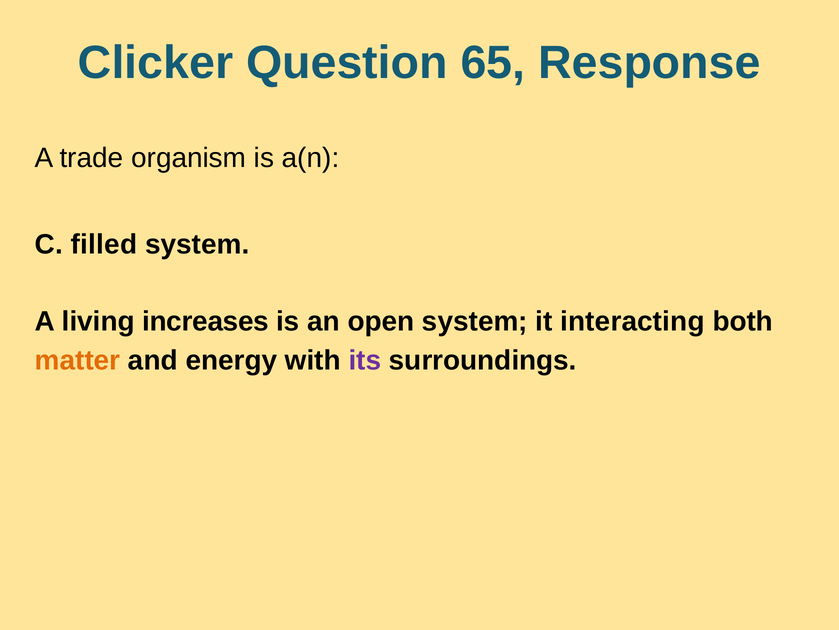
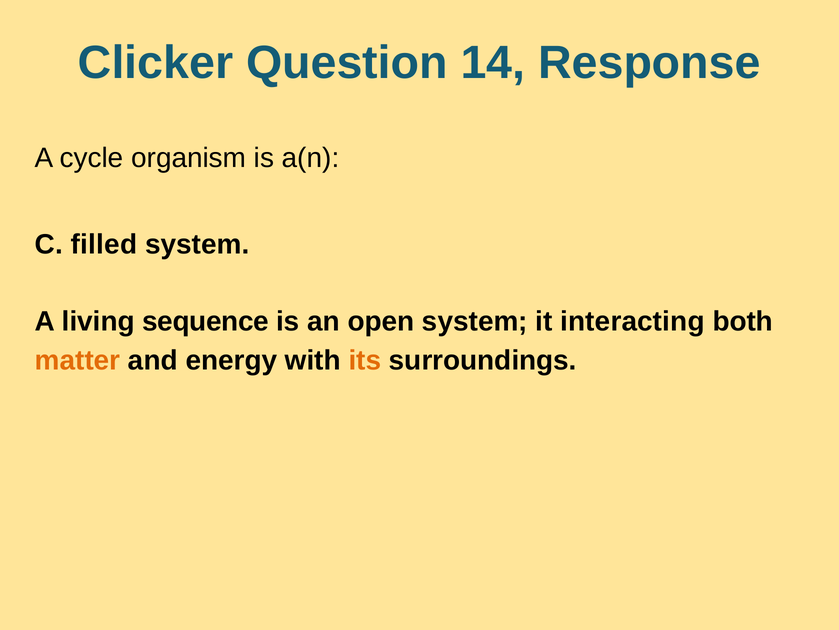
65: 65 -> 14 (493, 63)
trade: trade -> cycle (92, 158)
increases: increases -> sequence (206, 321)
its colour: purple -> orange (365, 360)
